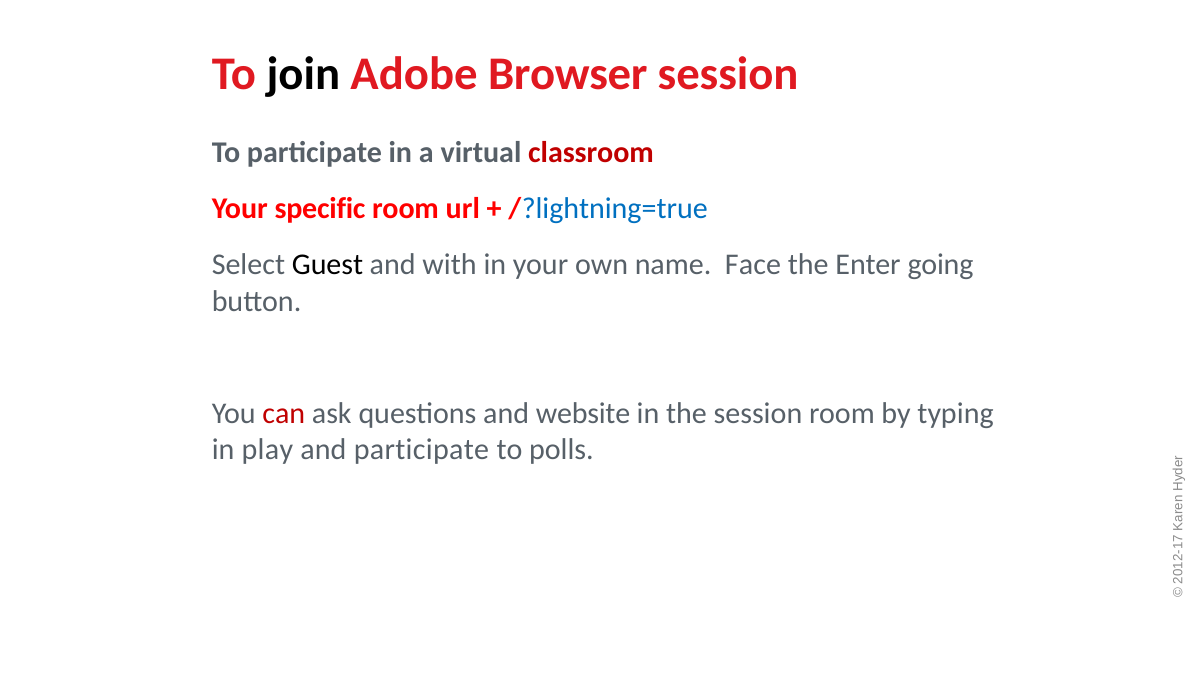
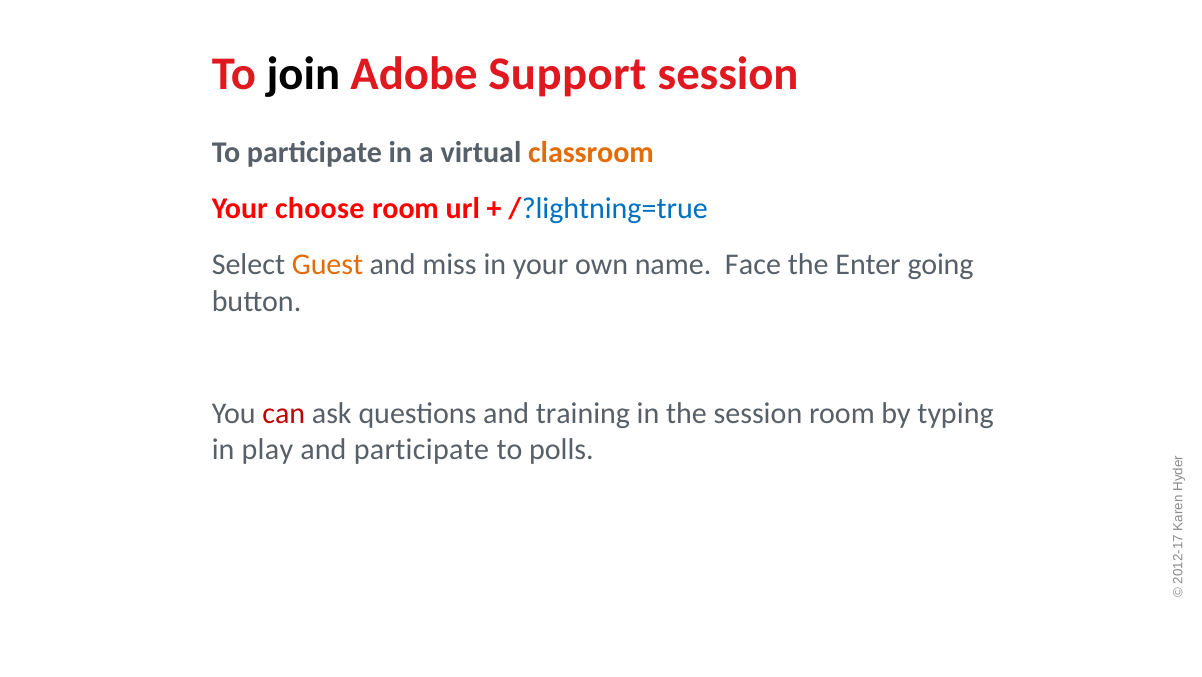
Browser: Browser -> Support (567, 74)
classroom colour: red -> orange (591, 153)
specific: specific -> choose (320, 209)
Guest colour: black -> orange (327, 265)
with: with -> miss (450, 265)
website: website -> training (583, 413)
